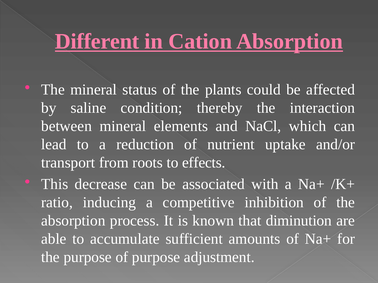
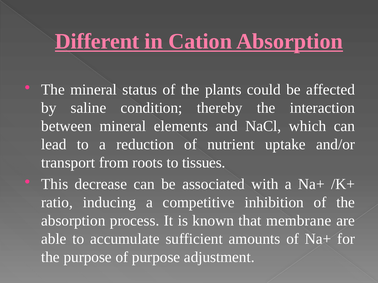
effects: effects -> tissues (204, 163)
diminution: diminution -> membrane (299, 221)
